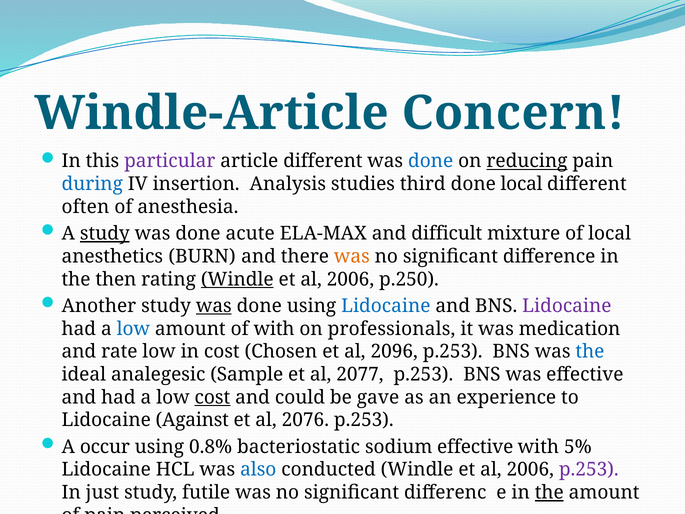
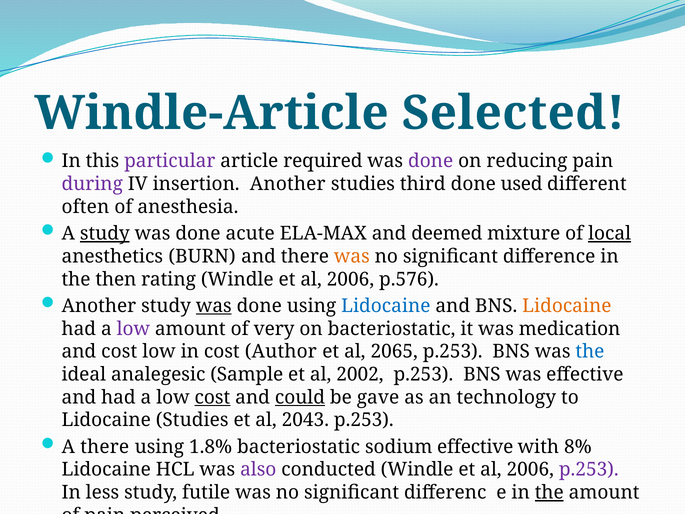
Concern: Concern -> Selected (513, 113)
article different: different -> required (323, 161)
done colour: blue -> purple (431, 161)
reducing underline: present -> none (527, 161)
during colour: blue -> purple (92, 184)
insertion Analysis: Analysis -> Another (288, 184)
done local: local -> used (522, 184)
difficult: difficult -> deemed (447, 233)
local underline: none -> present (610, 233)
Windle underline: present -> none (237, 279)
p.250: p.250 -> p.576 (409, 279)
Lidocaine colour: purple -> orange (567, 306)
low colour: blue -> purple (133, 329)
of with: with -> very (274, 329)
on professionals: professionals -> bacteriostatic (392, 329)
and rate: rate -> cost (119, 351)
Chosen: Chosen -> Author (281, 351)
2096: 2096 -> 2065 (394, 351)
2077: 2077 -> 2002 (360, 374)
could underline: none -> present (300, 397)
experience: experience -> technology (506, 397)
Lidocaine Against: Against -> Studies (192, 420)
2076: 2076 -> 2043 (305, 420)
A occur: occur -> there (105, 447)
0.8%: 0.8% -> 1.8% (211, 447)
5%: 5% -> 8% (578, 447)
also colour: blue -> purple (258, 469)
just: just -> less (102, 492)
